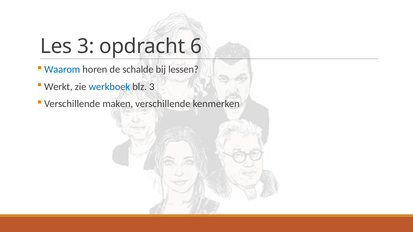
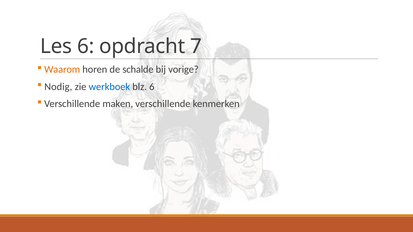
Les 3: 3 -> 6 (86, 46)
6: 6 -> 7 (196, 46)
Waarom colour: blue -> orange (62, 70)
lessen: lessen -> vorige (183, 70)
Werkt: Werkt -> Nodig (58, 87)
blz 3: 3 -> 6 (152, 87)
